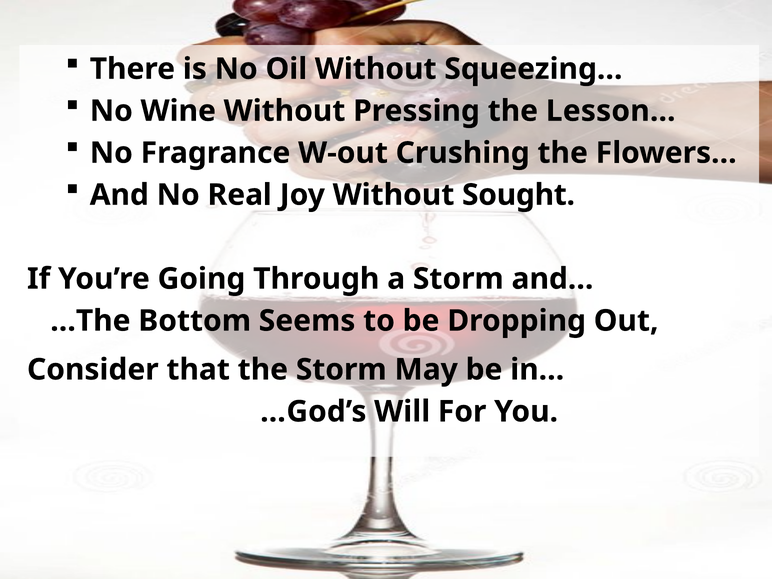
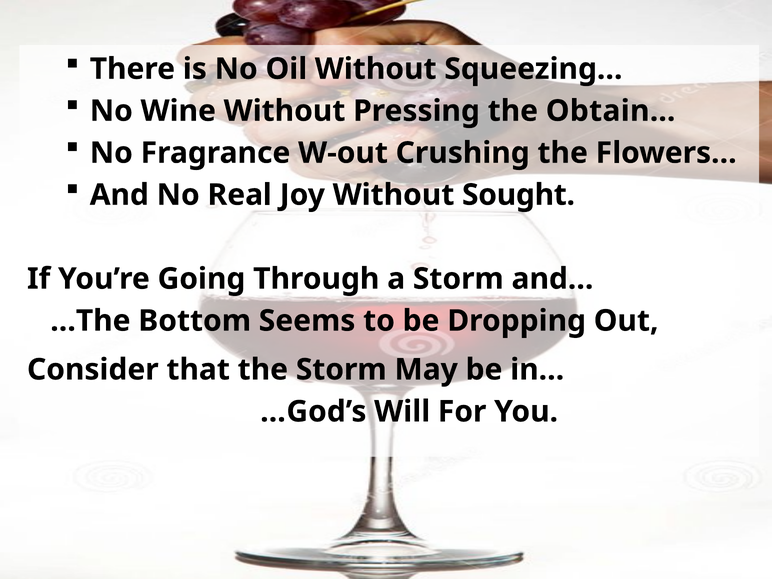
Lesson…: Lesson… -> Obtain… (611, 111)
